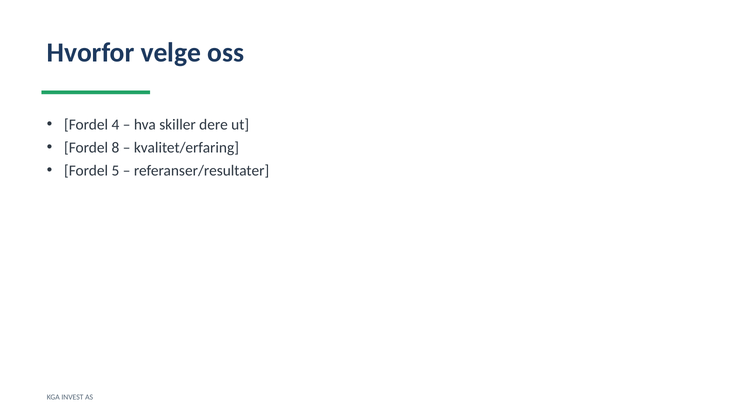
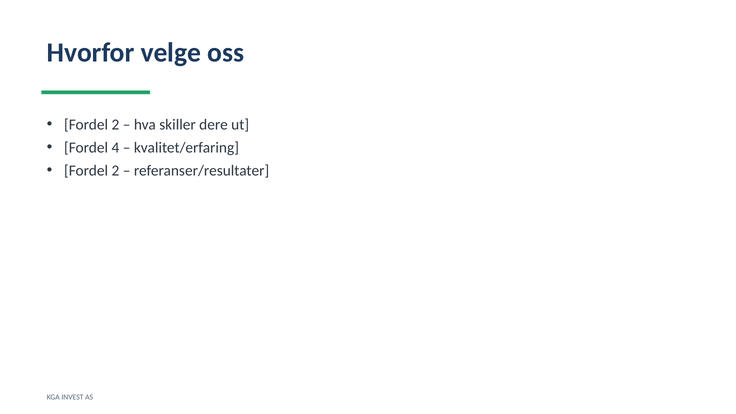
4: 4 -> 2 (115, 125)
8: 8 -> 4 (115, 148)
5: 5 -> 2 (115, 171)
